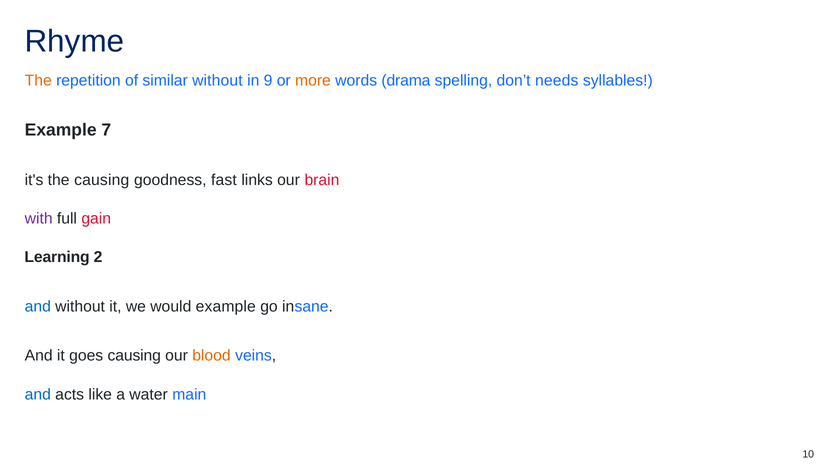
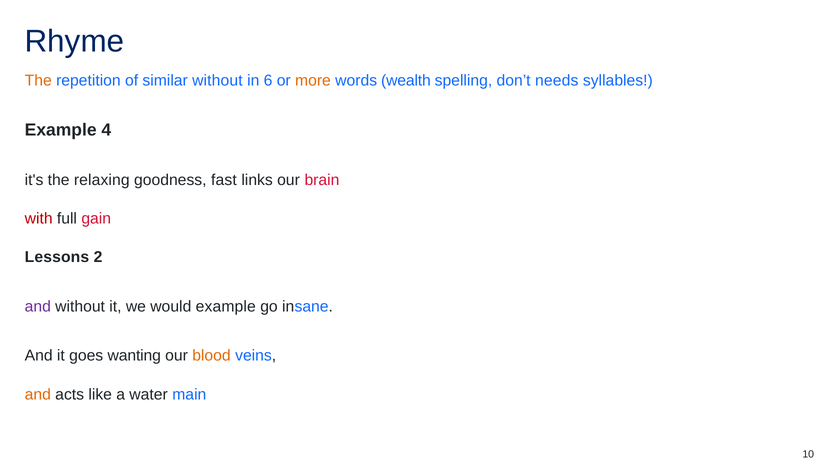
9: 9 -> 6 (268, 80)
drama: drama -> wealth (406, 80)
7: 7 -> 4 (106, 130)
the causing: causing -> relaxing (102, 180)
with colour: purple -> red (39, 219)
Learning: Learning -> Lessons (57, 258)
and colour: blue -> purple (38, 307)
goes causing: causing -> wanting (134, 356)
and colour: blue -> orange (38, 395)
